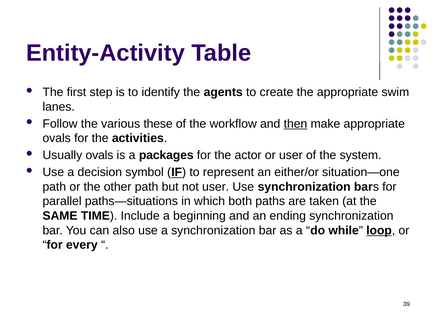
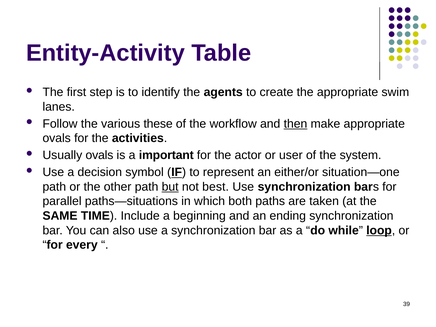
packages: packages -> important (166, 155)
but underline: none -> present (170, 187)
not user: user -> best (216, 187)
